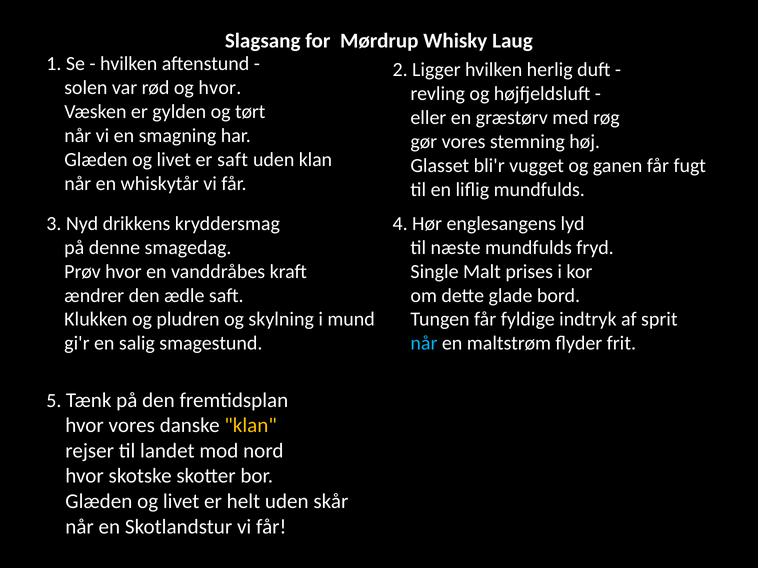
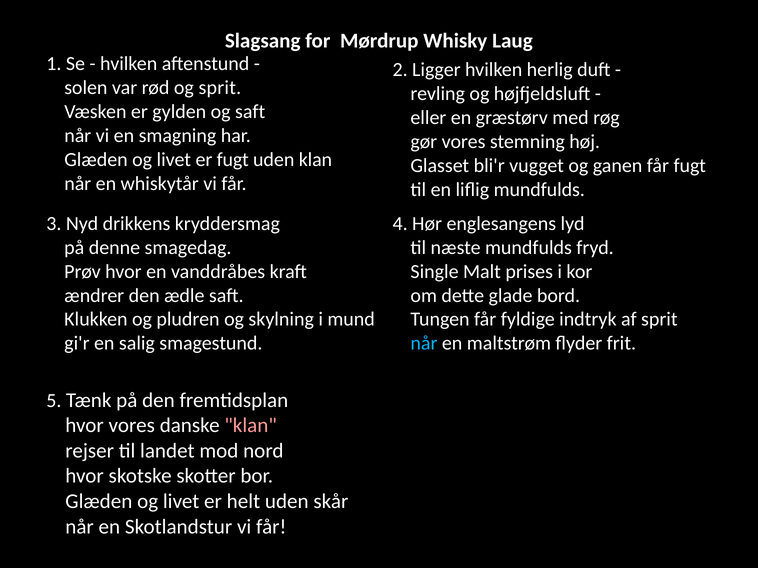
og hvor: hvor -> sprit (220, 88)
og tørt: tørt -> saft (250, 112)
er saft: saft -> fugt (233, 160)
klan colour: yellow -> pink (251, 426)
